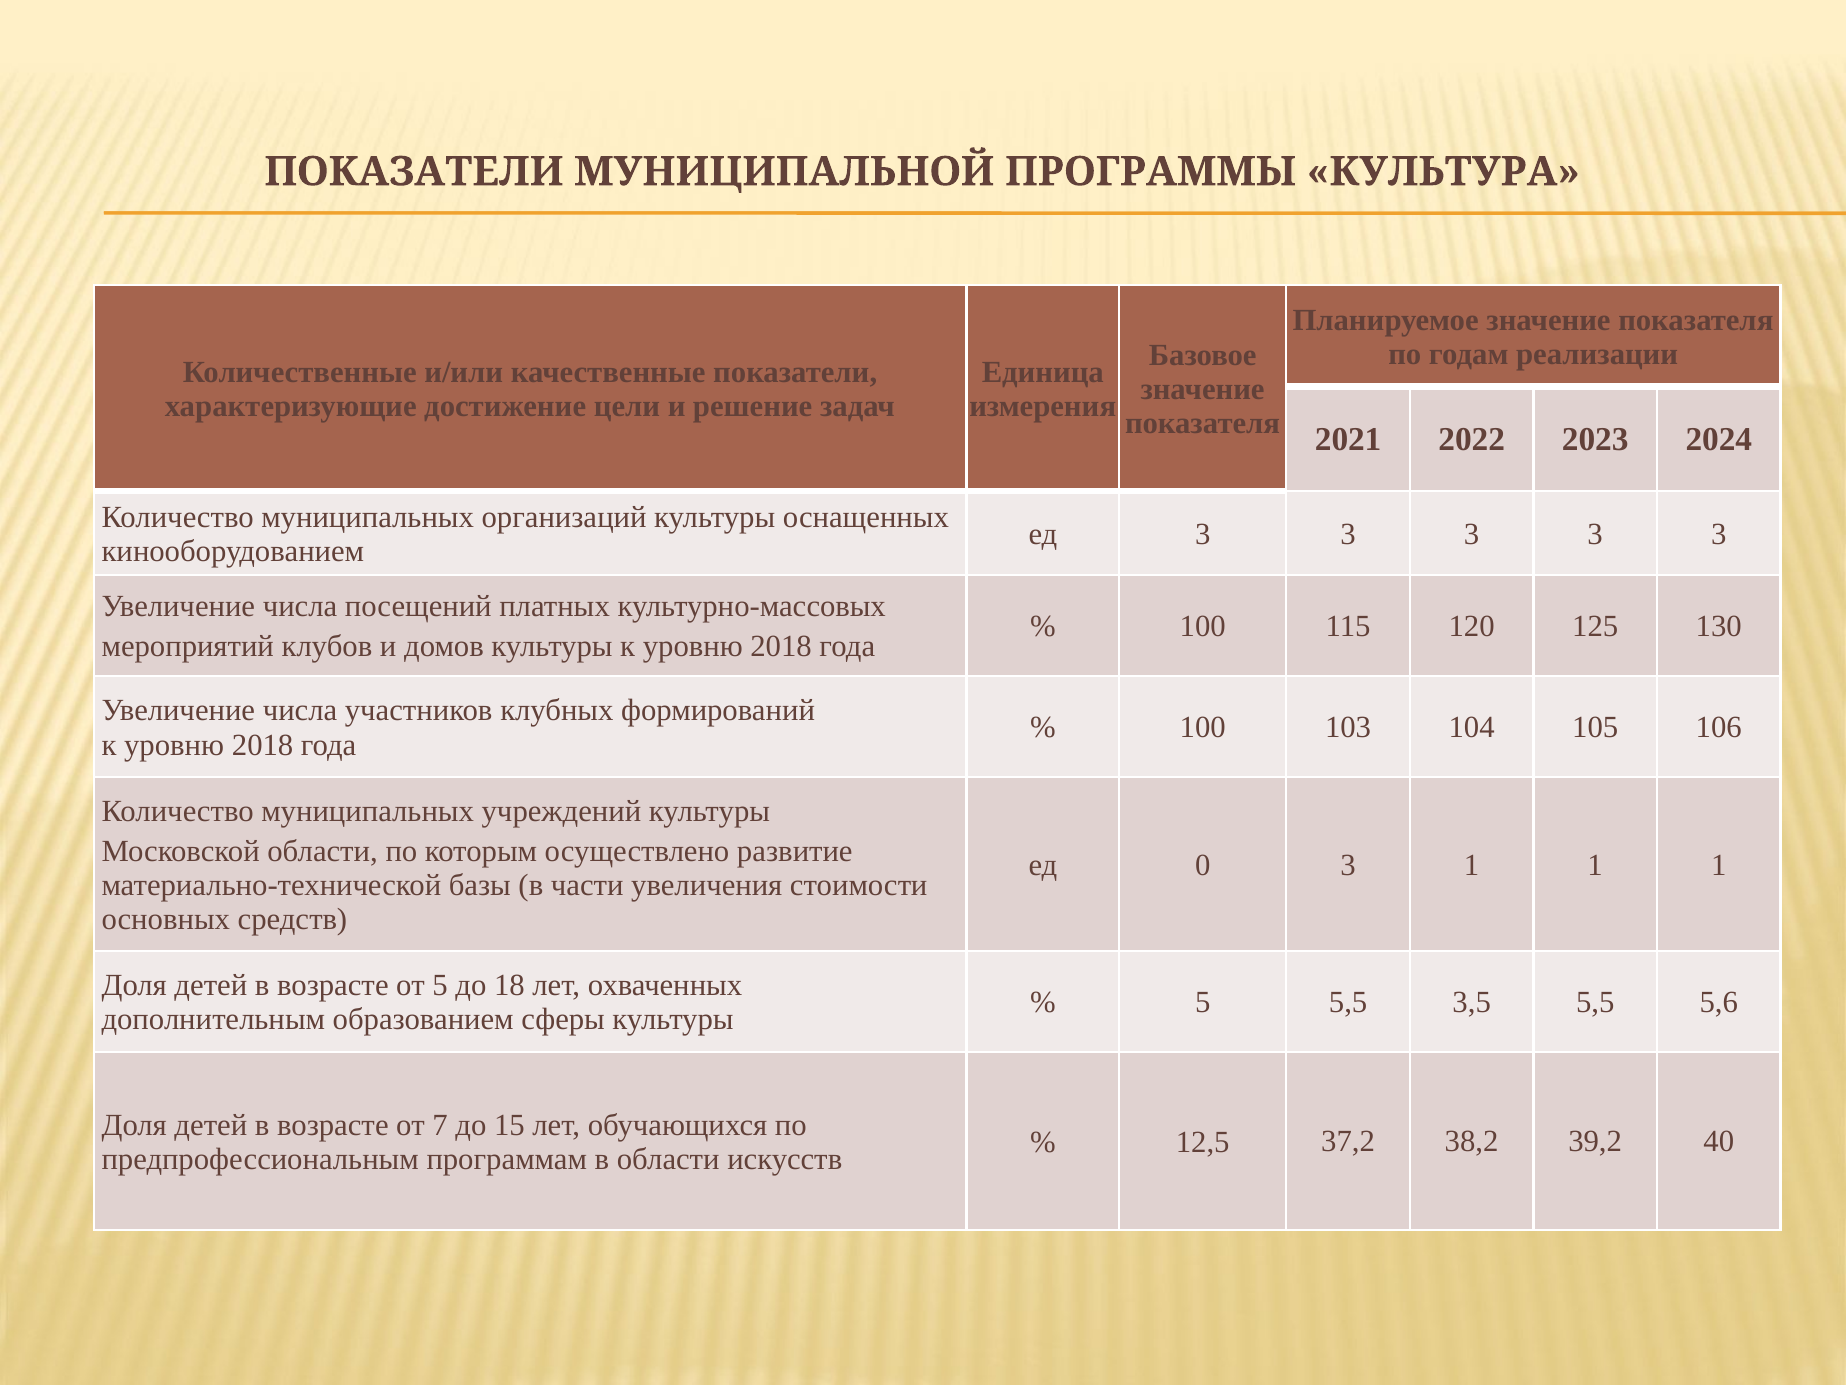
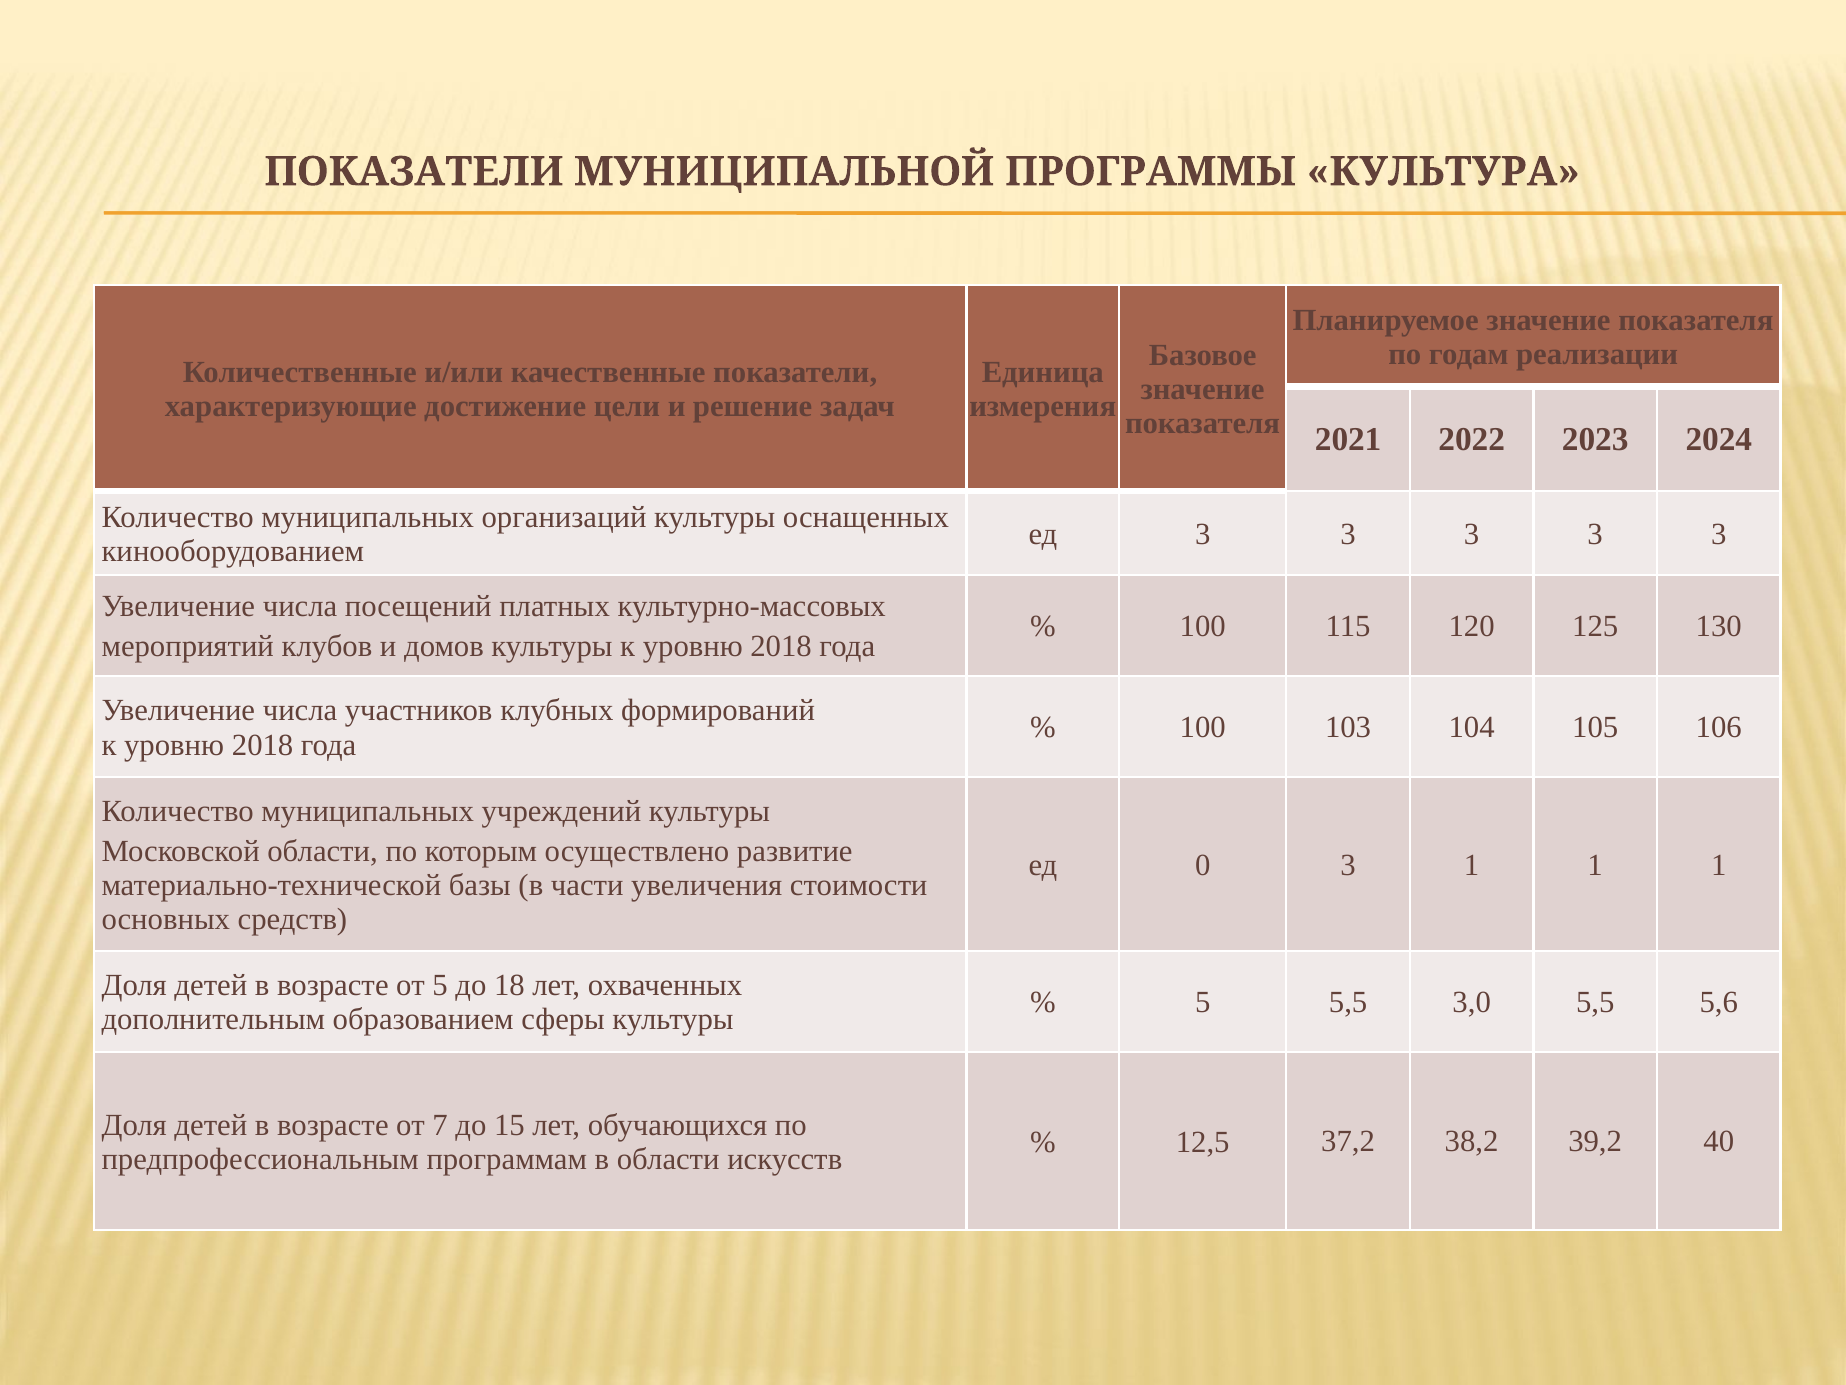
3,5: 3,5 -> 3,0 (1472, 1002)
